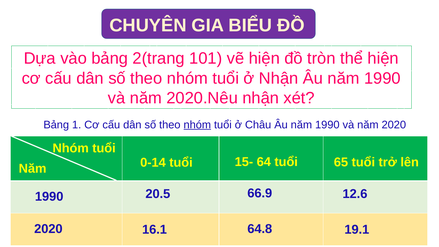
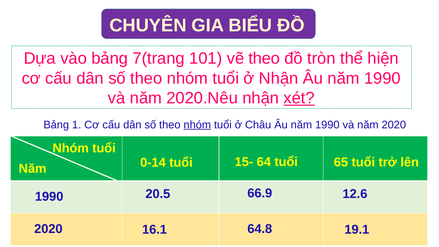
2(trang: 2(trang -> 7(trang (159, 59)
vẽ hiện: hiện -> theo (264, 59)
xét underline: none -> present (299, 98)
